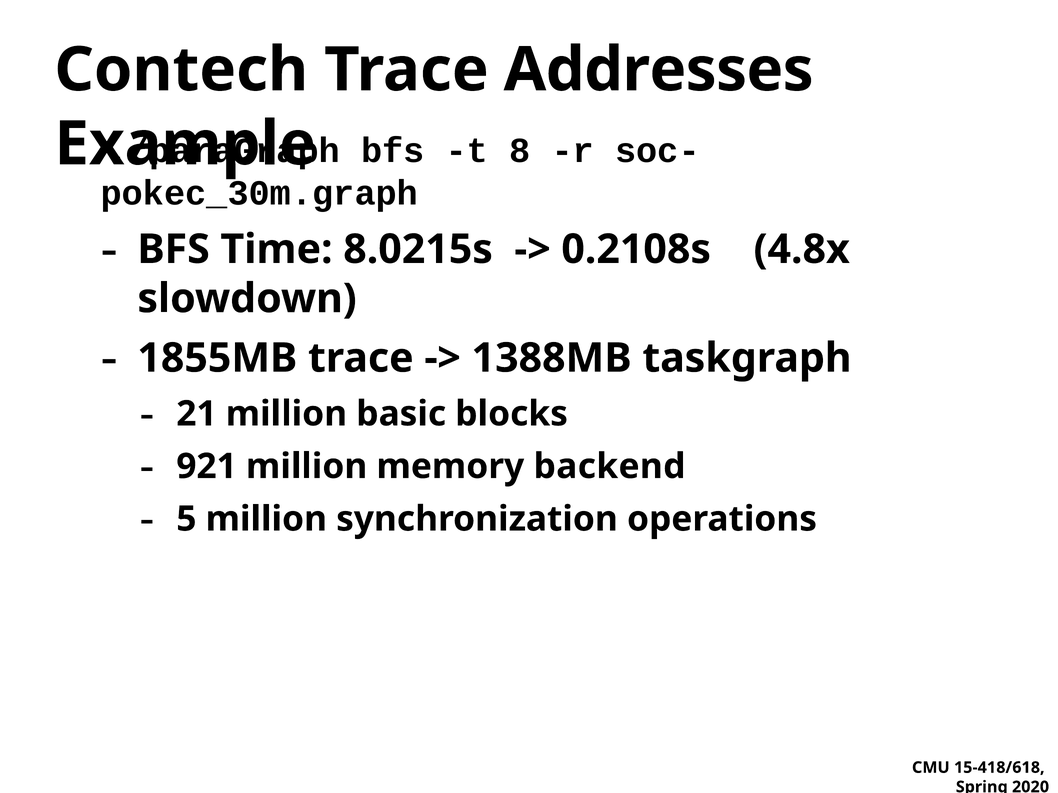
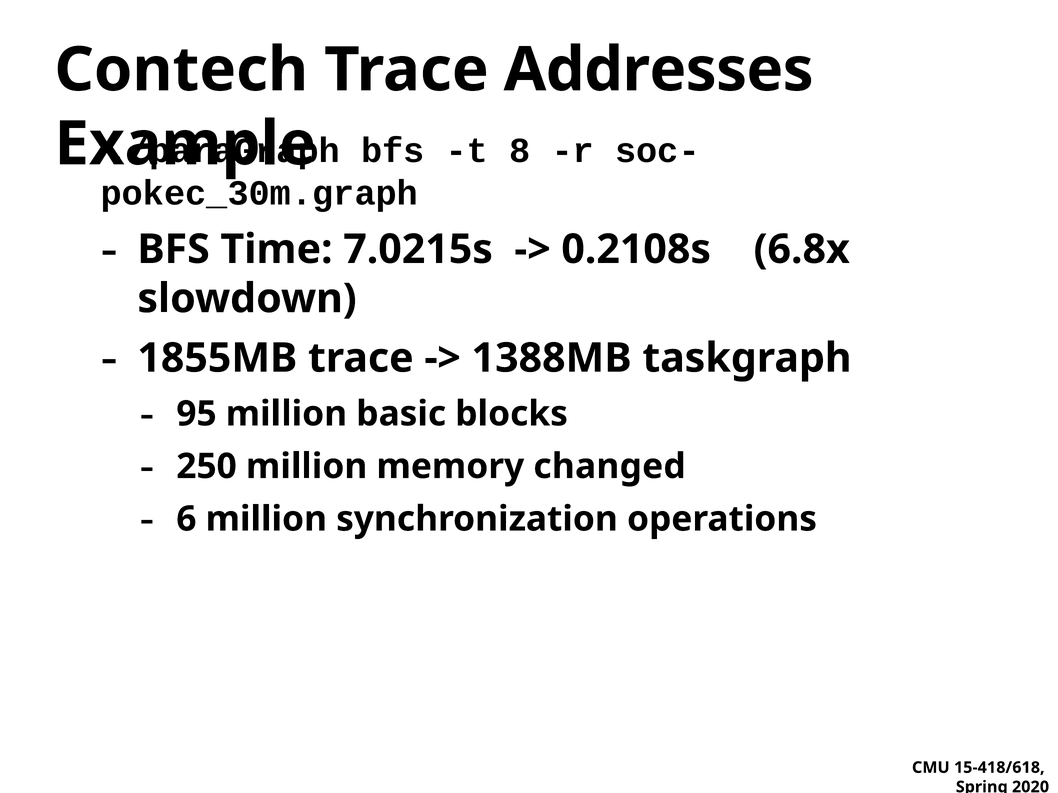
8.0215s: 8.0215s -> 7.0215s (418, 250)
4.8x: 4.8x -> 6.8x (802, 250)
21: 21 -> 95 (196, 414)
921: 921 -> 250 (207, 467)
backend: backend -> changed (610, 467)
5: 5 -> 6 (186, 519)
